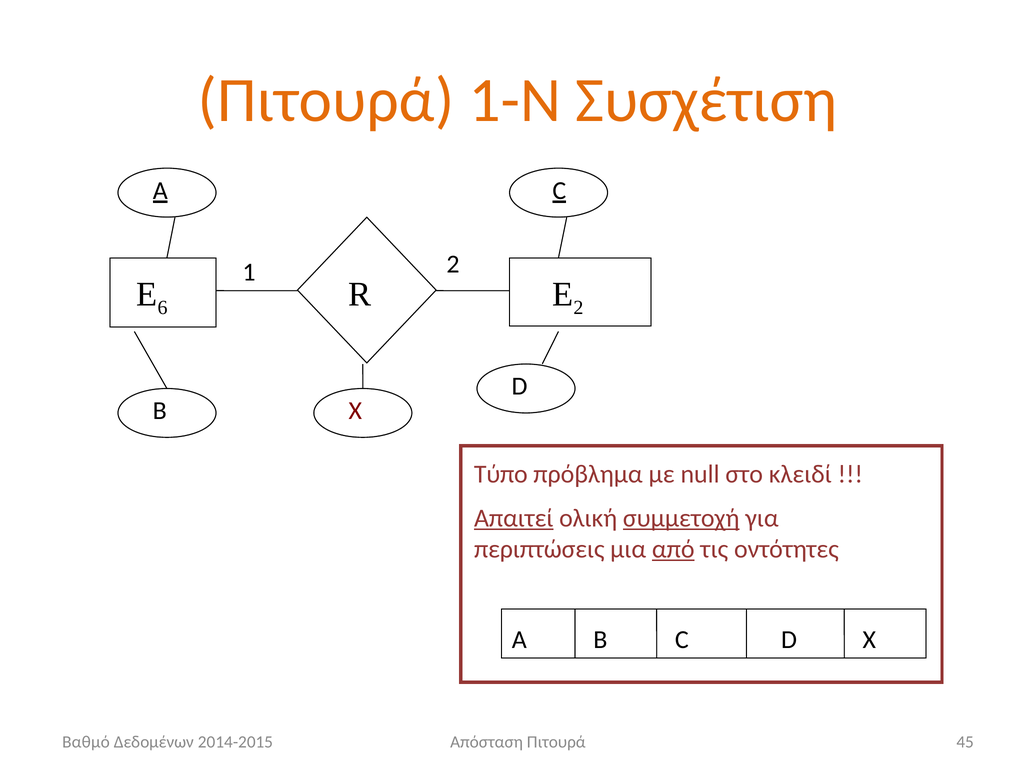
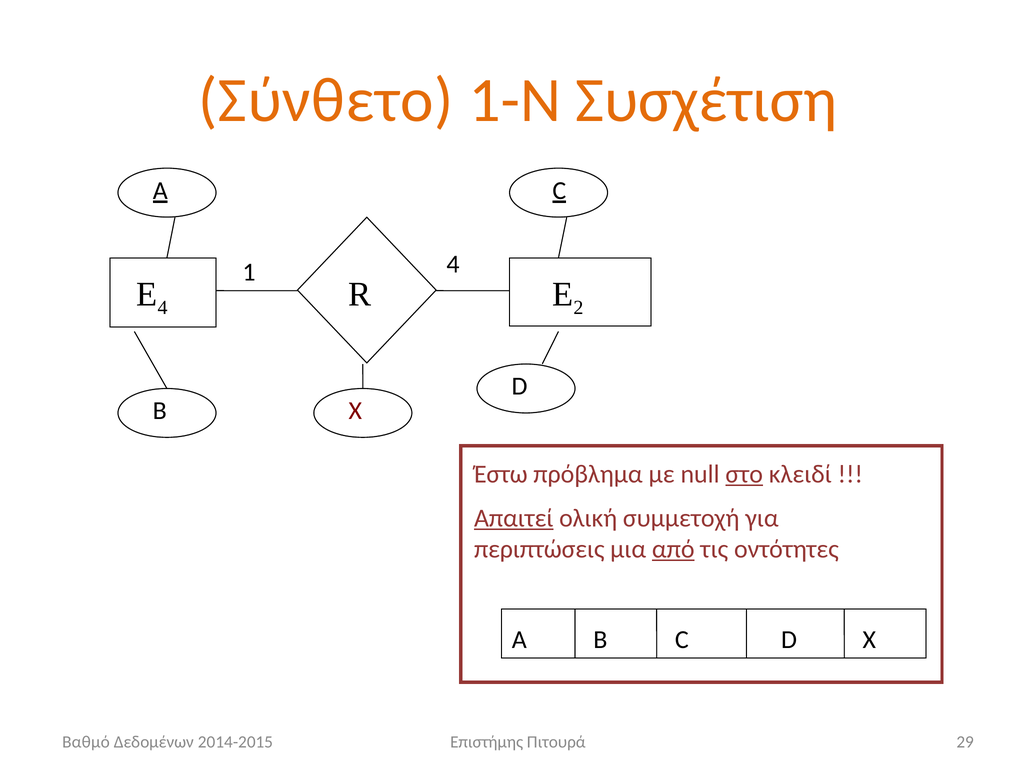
Πιτουρά: Πιτουρά -> Σύνθετο (326, 100)
1 2: 2 -> 4 (453, 264)
6: 6 -> 4 (163, 308)
Τύπο: Τύπο -> Έστω (501, 474)
στο underline: none -> present (744, 474)
συμμετοχή underline: present -> none (681, 518)
Απόσταση: Απόσταση -> Επιστήμης (487, 742)
45: 45 -> 29 (965, 742)
